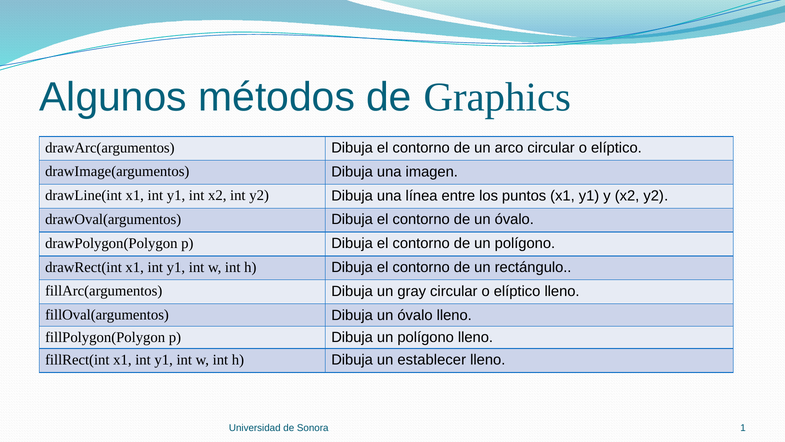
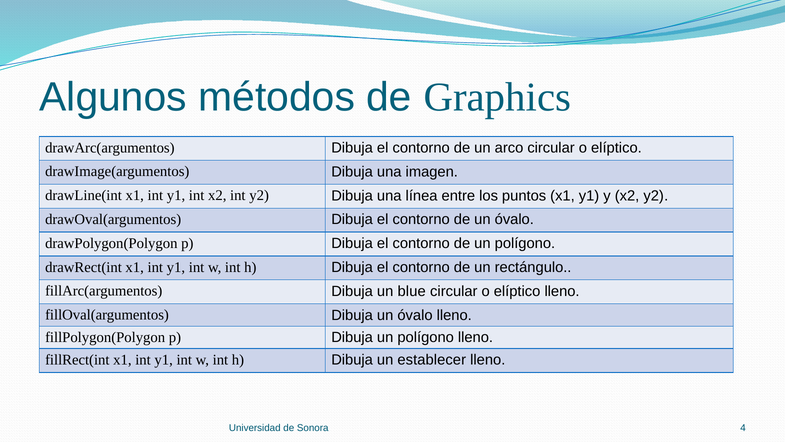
gray: gray -> blue (412, 291)
1: 1 -> 4 (743, 428)
